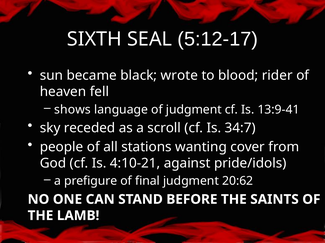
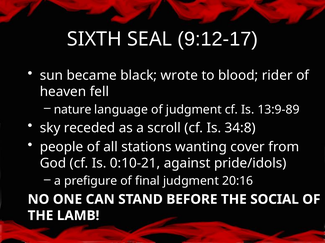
5:12-17: 5:12-17 -> 9:12-17 (218, 39)
shows: shows -> nature (73, 110)
13:9-41: 13:9-41 -> 13:9-89 (279, 110)
34:7: 34:7 -> 34:8 (240, 128)
4:10-21: 4:10-21 -> 0:10-21 (135, 164)
20:62: 20:62 -> 20:16 (238, 182)
SAINTS: SAINTS -> SOCIAL (275, 200)
